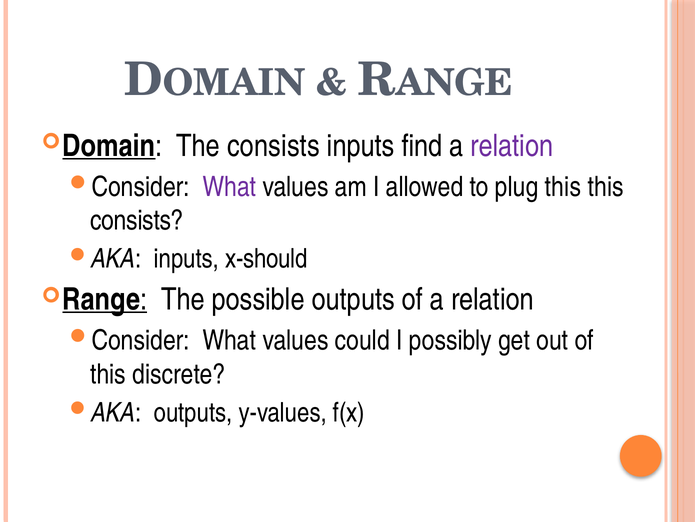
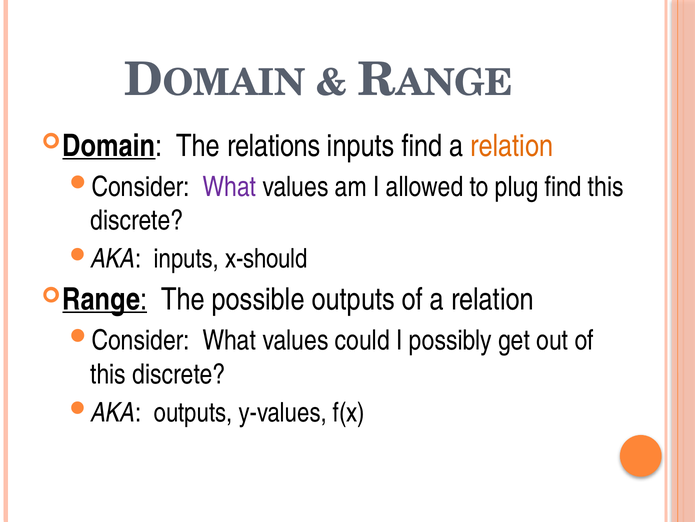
The consists: consists -> relations (274, 146)
relation colour: purple -> orange (512, 146)
plug this: this -> find (563, 187)
consists: consists -> discrete (137, 220)
